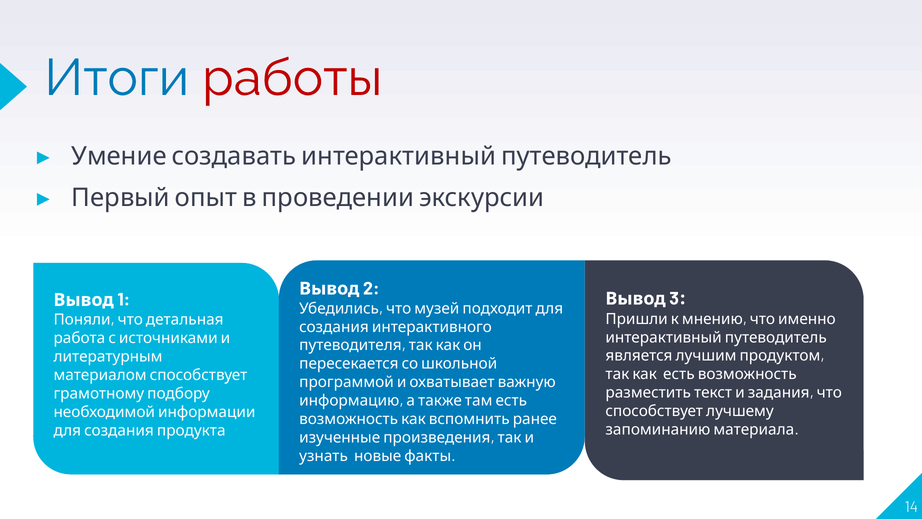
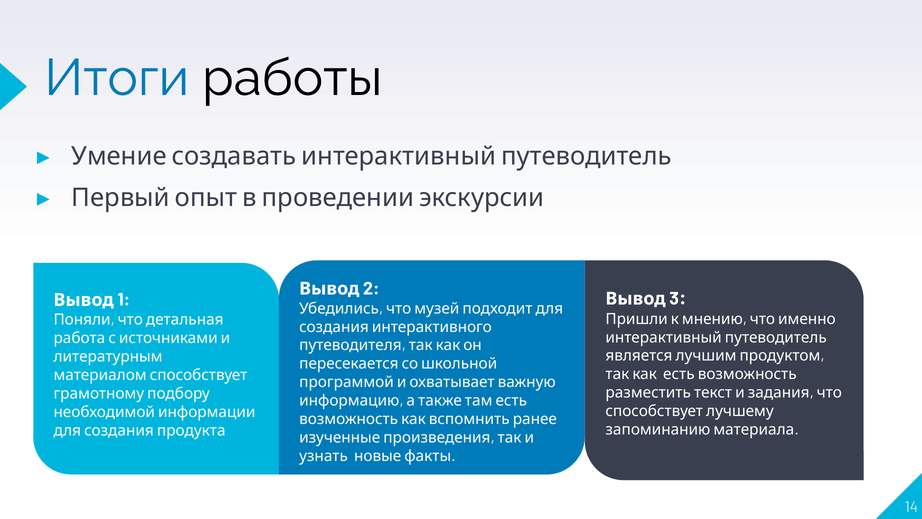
работы colour: red -> black (292, 78)
